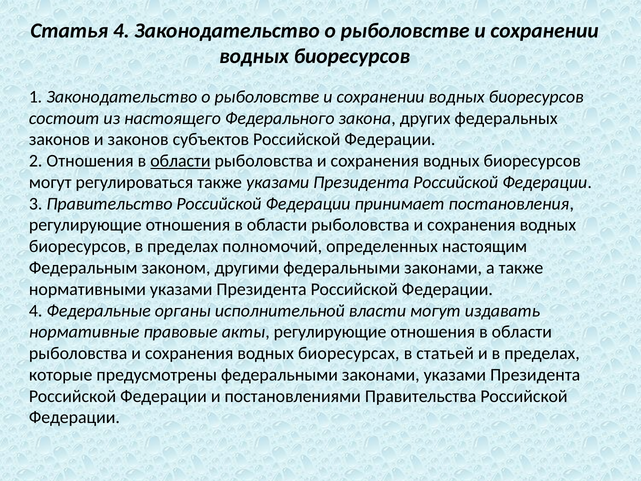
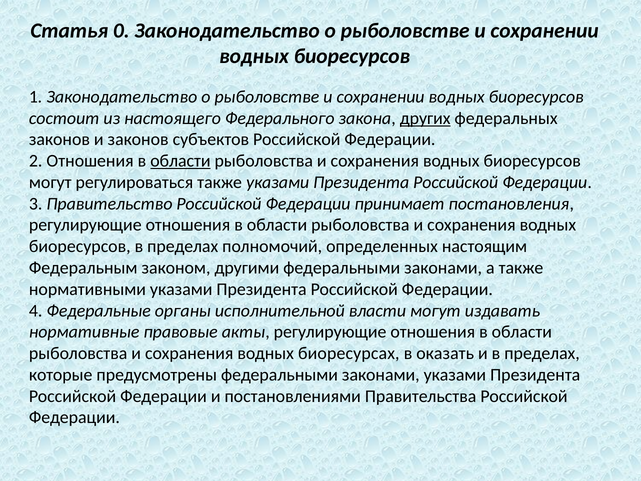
Статья 4: 4 -> 0 (121, 31)
других underline: none -> present (425, 118)
статьей: статьей -> оказать (445, 353)
